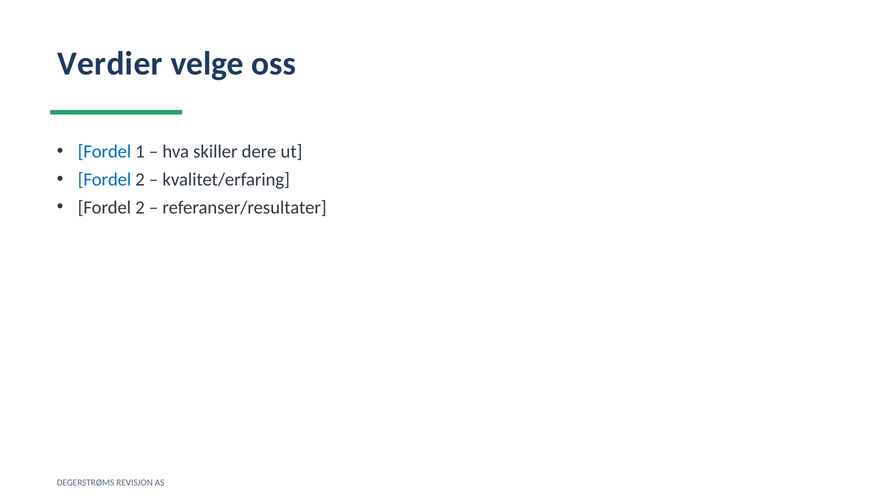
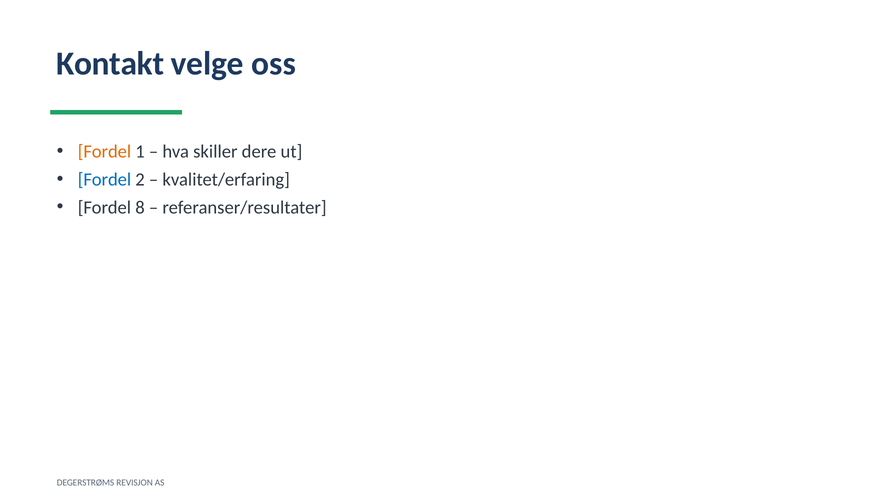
Verdier: Verdier -> Kontakt (110, 64)
Fordel colour: blue -> orange (104, 151)
2: 2 -> 8 (140, 207)
